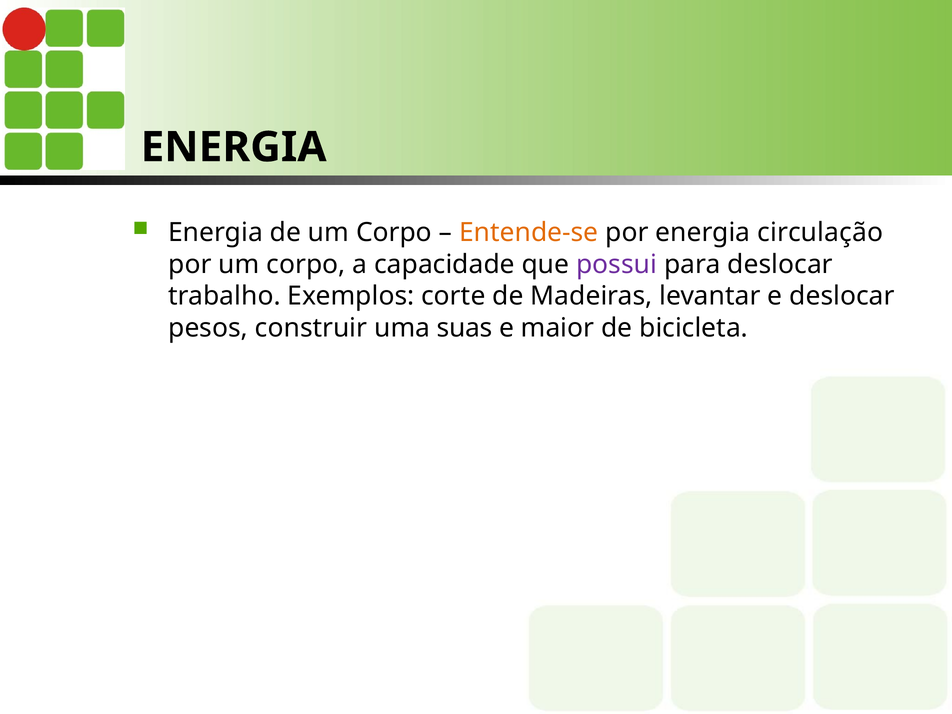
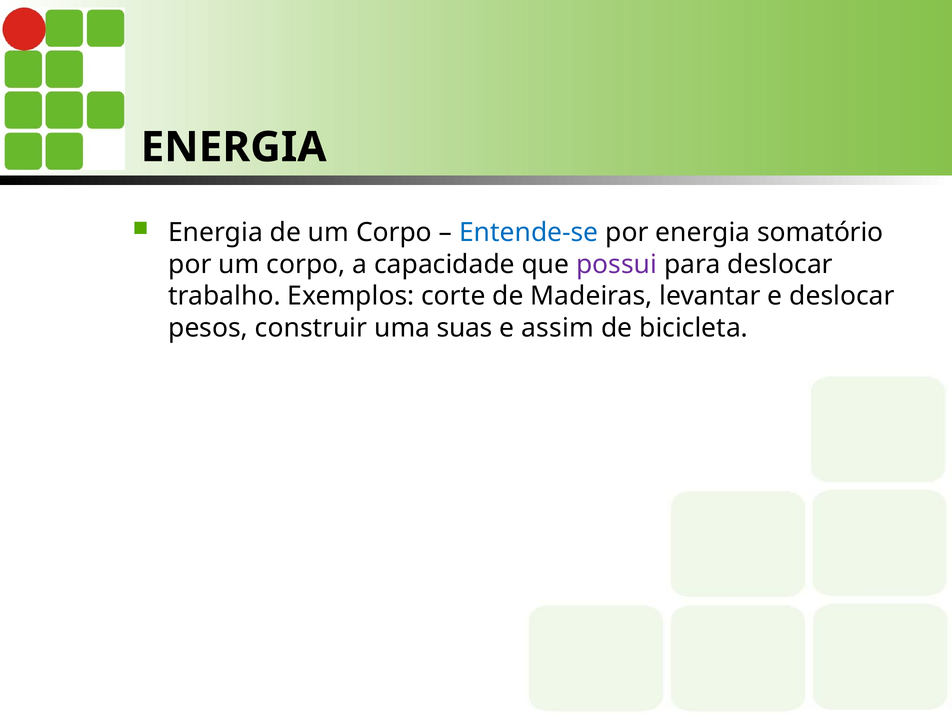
Entende-se colour: orange -> blue (529, 233)
circulação: circulação -> somatório (820, 233)
maior: maior -> assim (557, 328)
